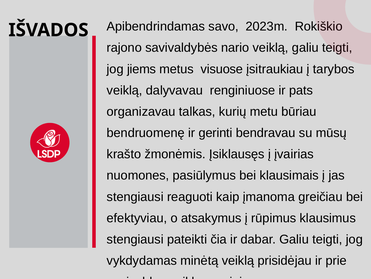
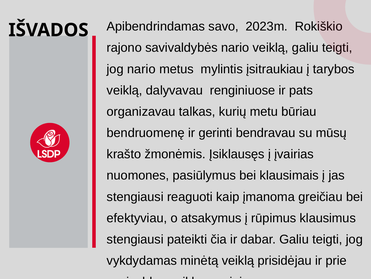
jog jiems: jiems -> nario (141, 69)
visuose: visuose -> mylintis (222, 69)
